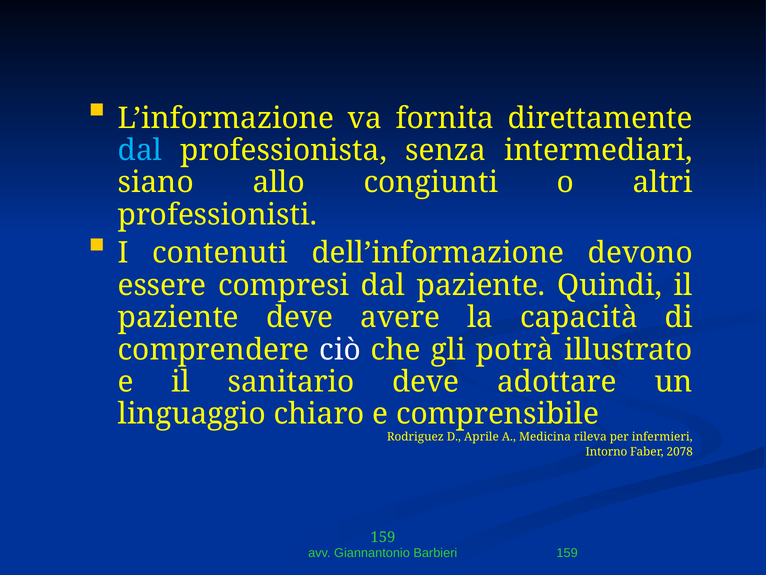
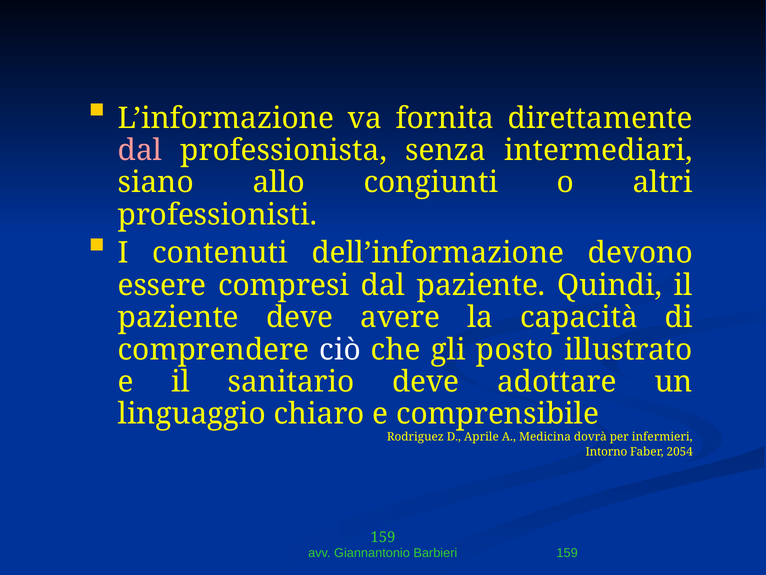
dal colour: light blue -> pink (140, 150)
potrà: potrà -> posto (515, 349)
rileva: rileva -> dovrà (590, 436)
2078: 2078 -> 2054 (680, 451)
